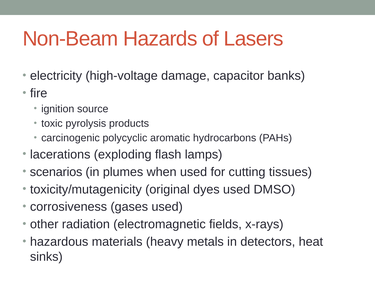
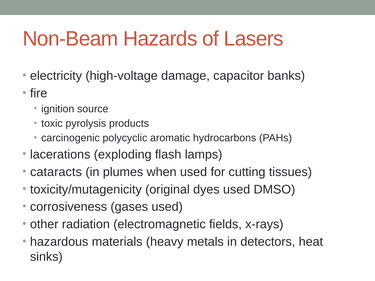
scenarios: scenarios -> cataracts (56, 172)
